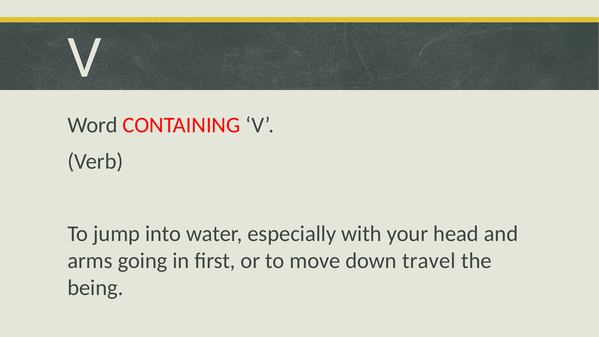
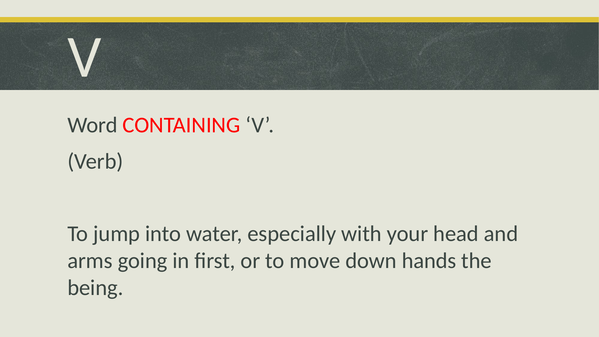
travel: travel -> hands (429, 261)
